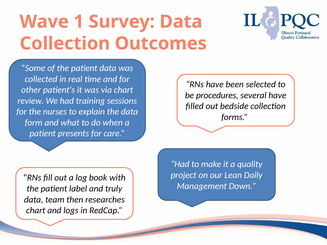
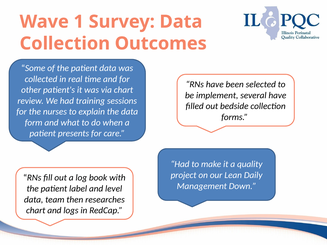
procedures: procedures -> implement (217, 95)
truly: truly -> level (114, 189)
